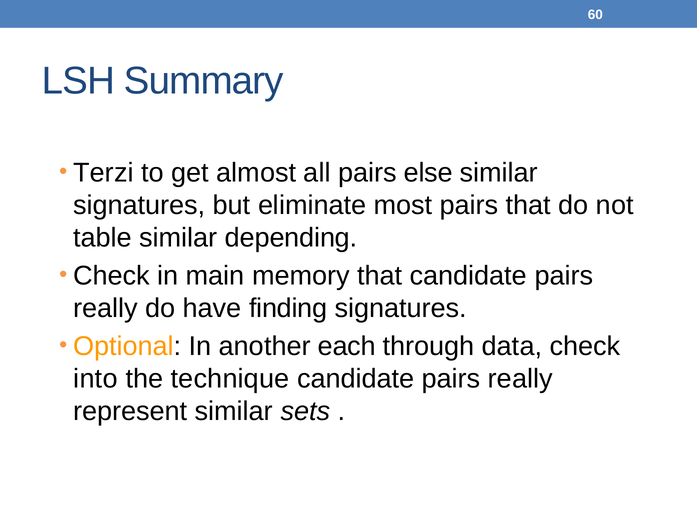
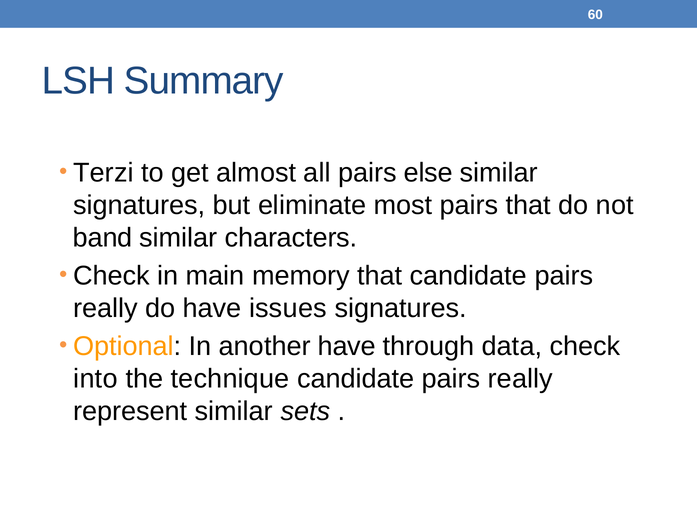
table: table -> band (103, 238)
depending: depending -> characters (291, 238)
finding: finding -> issues (288, 308)
another each: each -> have (347, 346)
